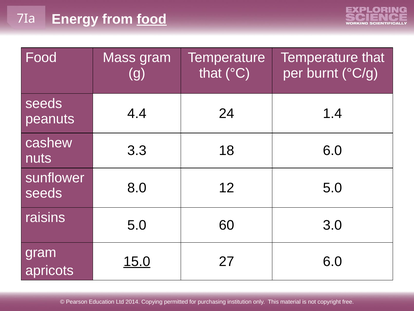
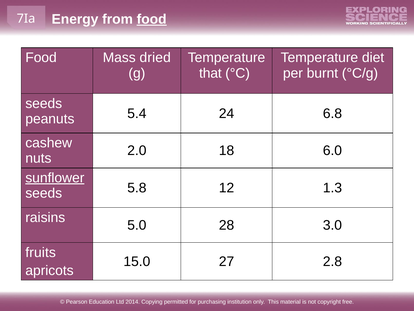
Mass gram: gram -> dried (155, 58)
that: that -> diet (373, 58)
4.4: 4.4 -> 5.4 (137, 113)
1.4: 1.4 -> 6.8 (332, 113)
3.3: 3.3 -> 2.0 (137, 150)
sunflower underline: none -> present (55, 178)
8.0: 8.0 -> 5.8 (137, 188)
12 5.0: 5.0 -> 1.3 (332, 188)
60: 60 -> 28 (227, 225)
gram: gram -> fruits (41, 252)
15.0 underline: present -> none (137, 261)
27 6.0: 6.0 -> 2.8 (332, 261)
